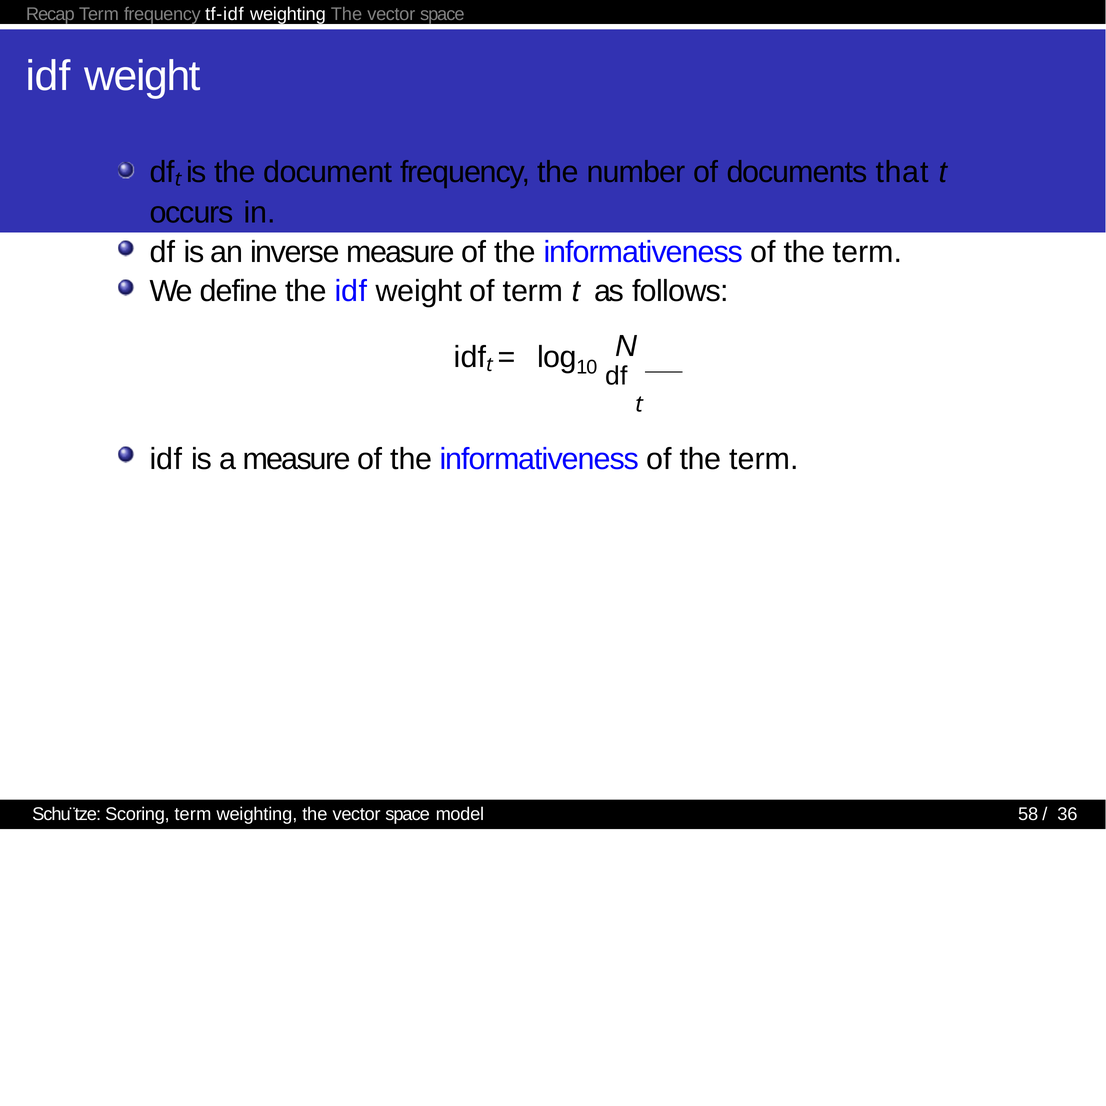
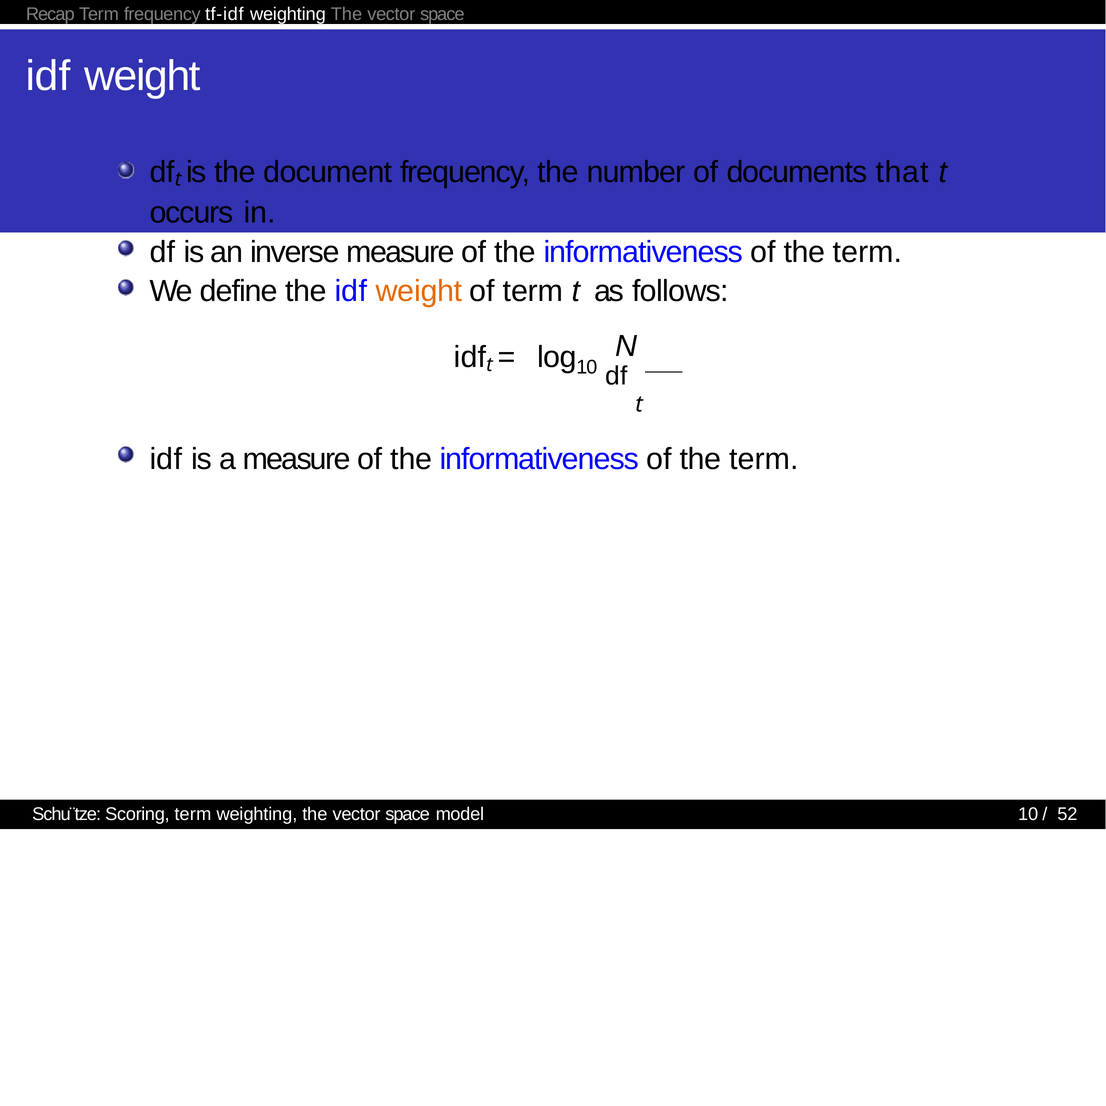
weight colour: black -> orange (419, 291)
model 58: 58 -> 10 (1028, 814)
36: 36 -> 52 (1067, 814)
